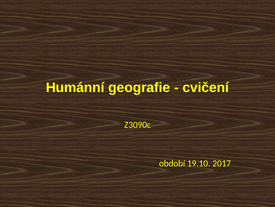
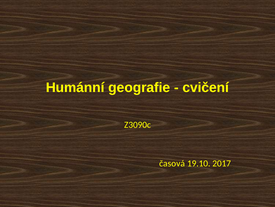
období: období -> časová (172, 163)
